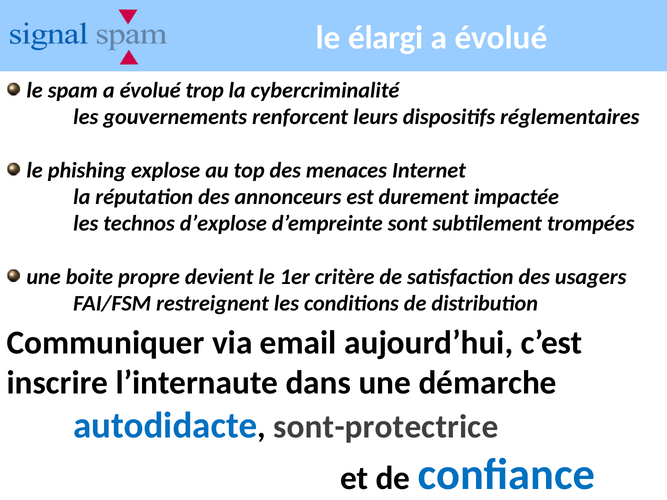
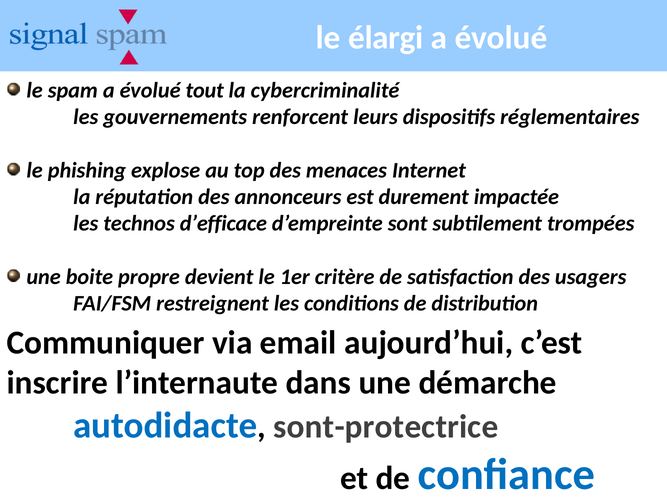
trop: trop -> tout (205, 90)
d’explose: d’explose -> d’efficace (223, 224)
